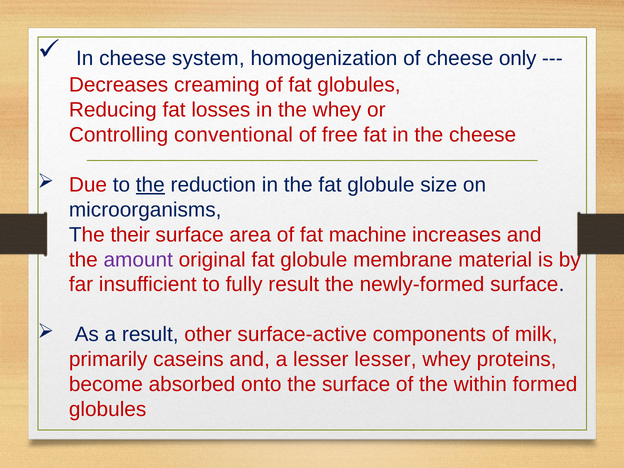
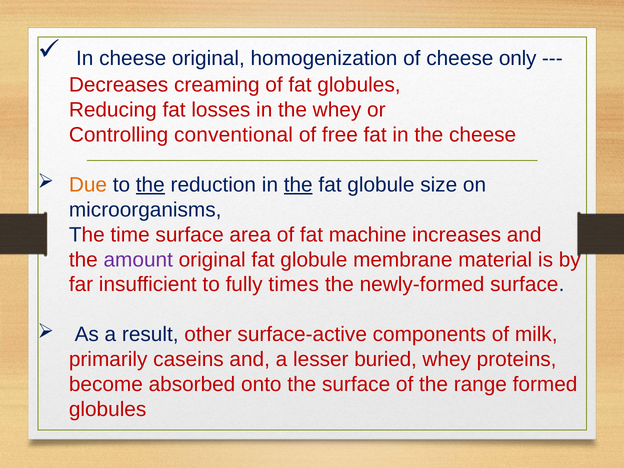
cheese system: system -> original (208, 59)
Due colour: red -> orange (88, 185)
the underline: none -> present (298, 185)
their: their -> time (130, 235)
fully result: result -> times (294, 285)
lesser lesser: lesser -> buried (386, 360)
within: within -> range (480, 384)
